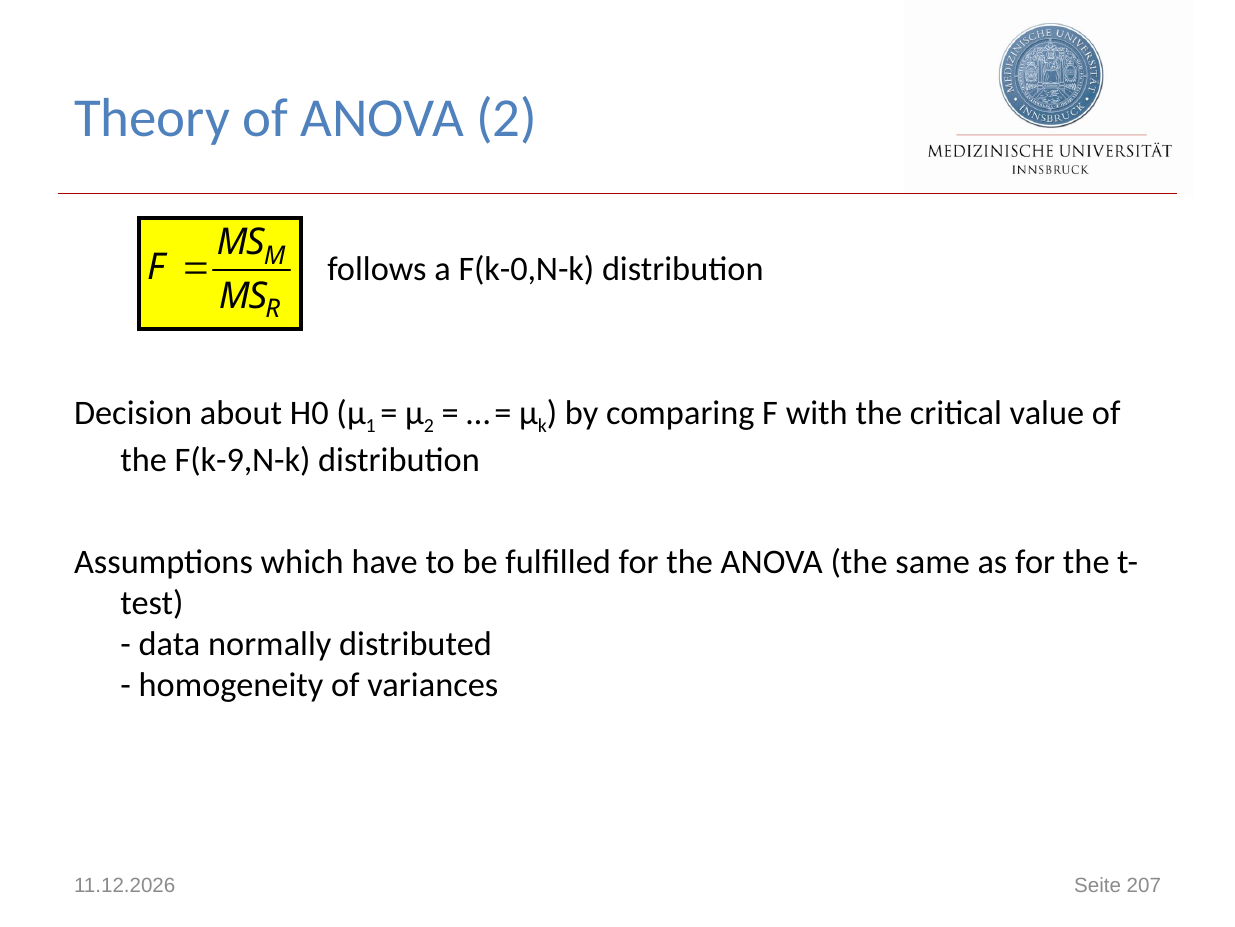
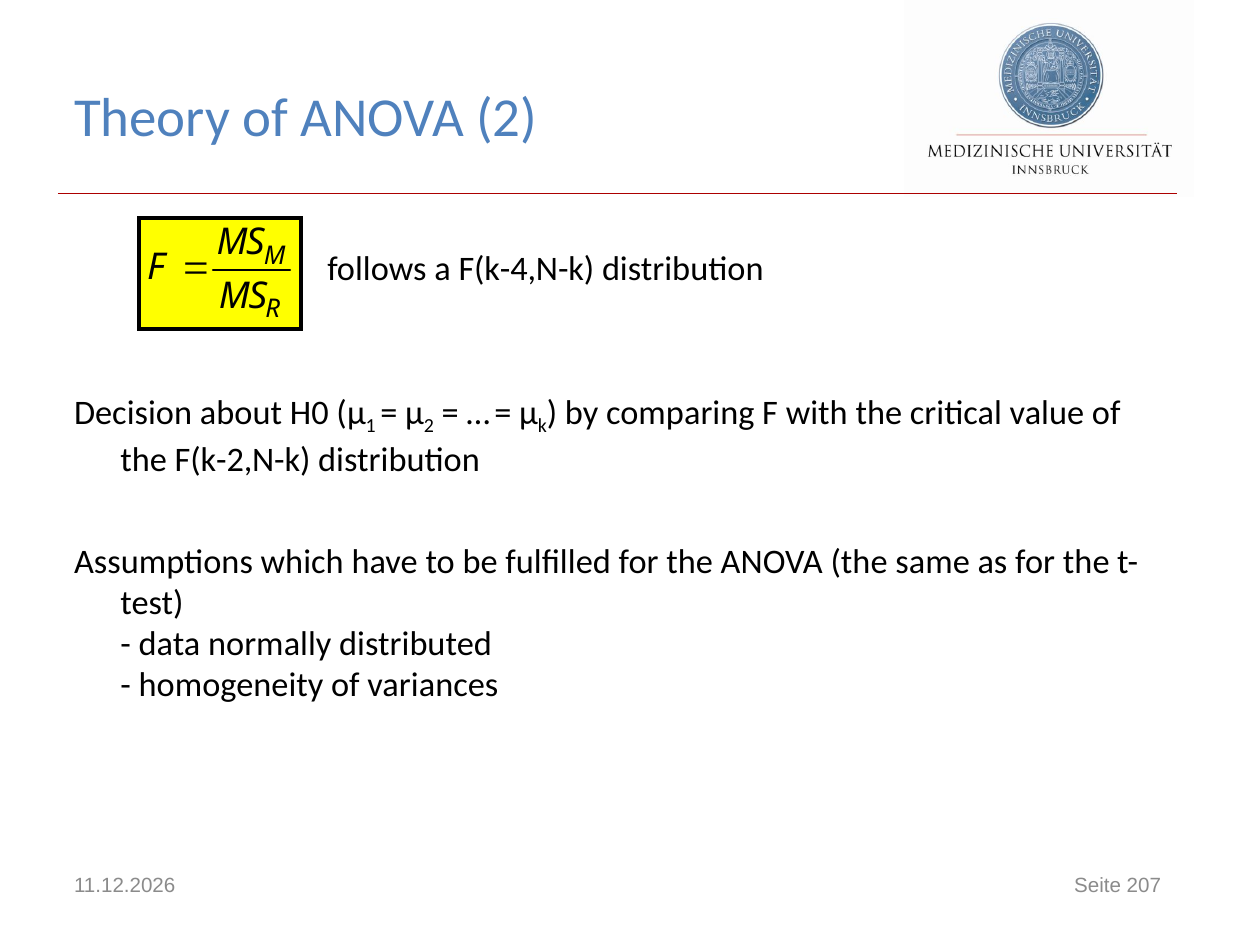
F(k-0,N-k: F(k-0,N-k -> F(k-4,N-k (526, 269)
F(k-9,N-k: F(k-9,N-k -> F(k-2,N-k (243, 460)
